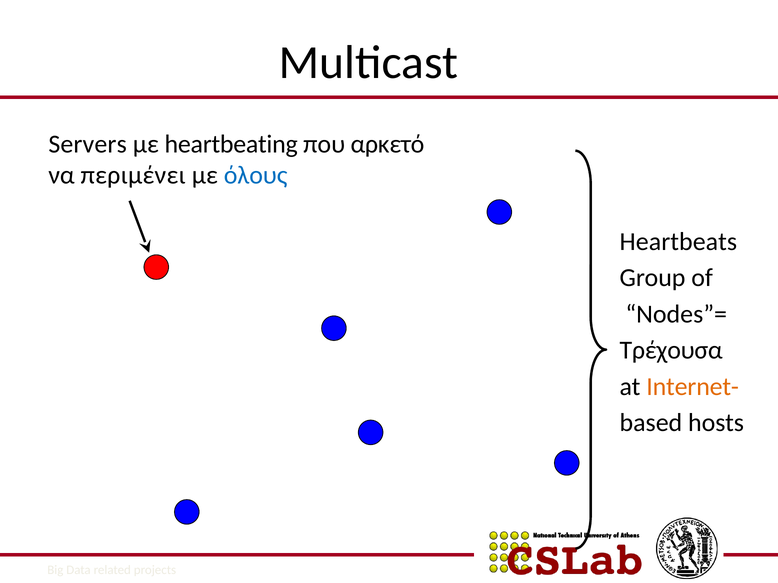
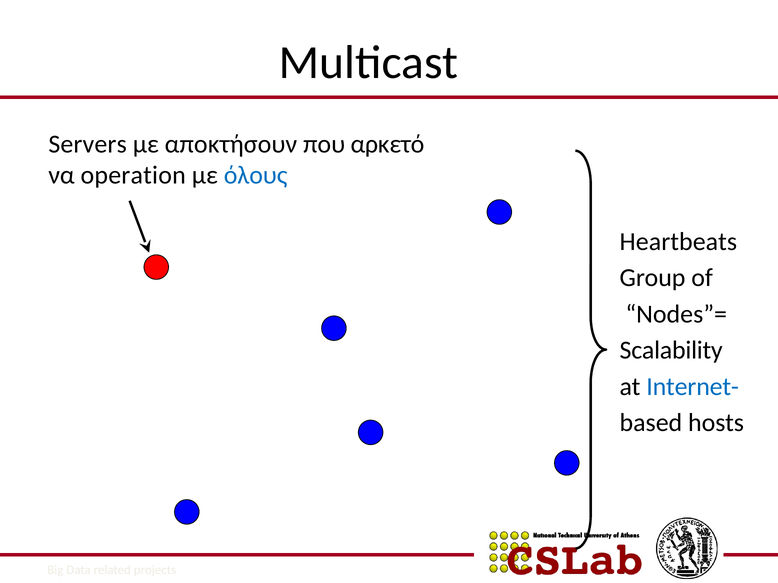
heartbeating: heartbeating -> αποκτήσουν (231, 144)
περιμένει: περιμένει -> operation (133, 175)
Τρέχουσα: Τρέχουσα -> Scalability (671, 351)
Internet- colour: orange -> blue (693, 387)
